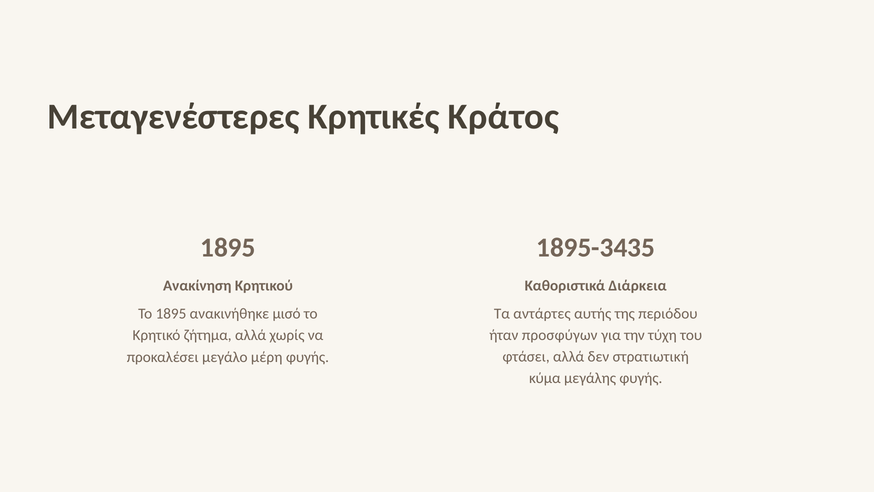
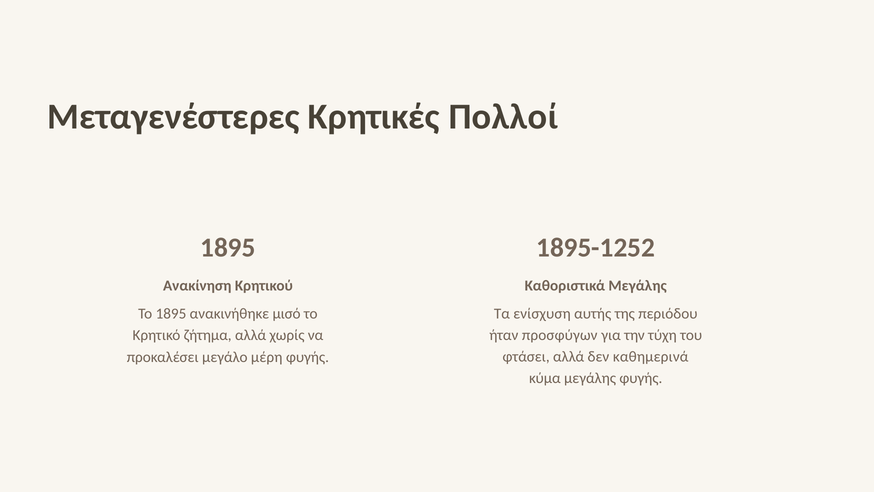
Κράτος: Κράτος -> Πολλοί (503, 117)
1895-3435: 1895-3435 -> 1895-1252 (596, 248)
Καθοριστικά Διάρκεια: Διάρκεια -> Μεγάλης (638, 285)
αντάρτες: αντάρτες -> ενίσχυση (542, 313)
στρατιωτική: στρατιωτική -> καθημερινά (651, 357)
